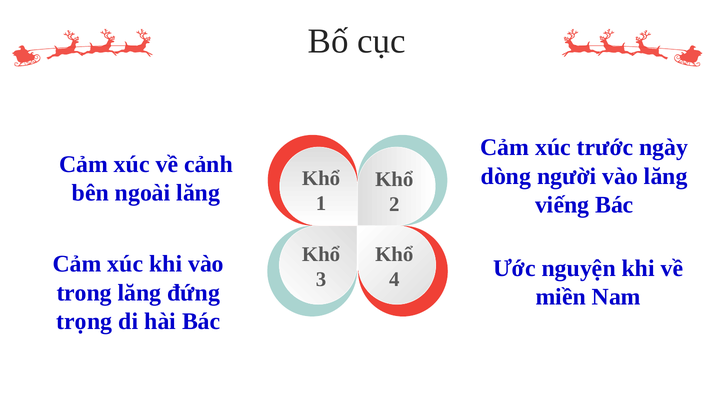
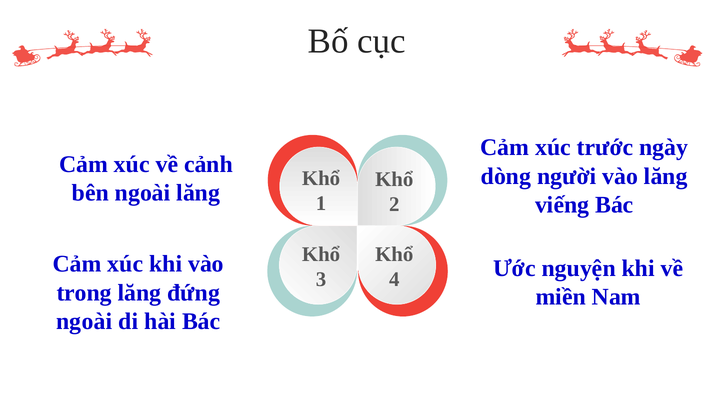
trọng: trọng -> ngoài (84, 321)
